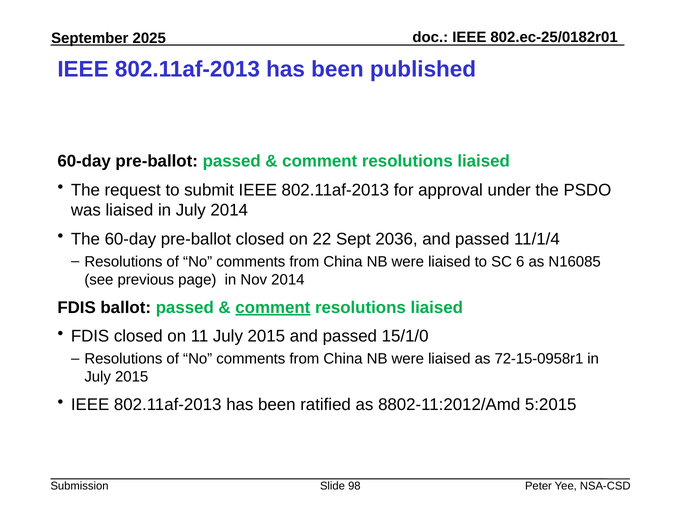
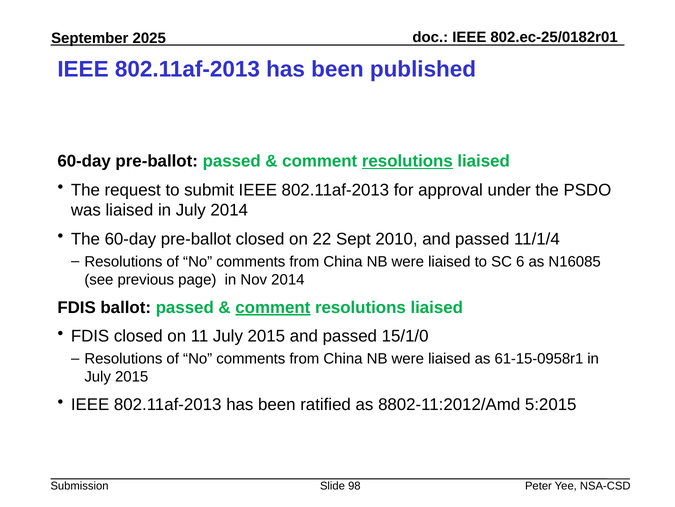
resolutions underline: none -> present (407, 161)
2036: 2036 -> 2010 (396, 239)
72-15-0958r1: 72-15-0958r1 -> 61-15-0958r1 (539, 358)
